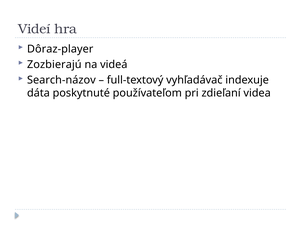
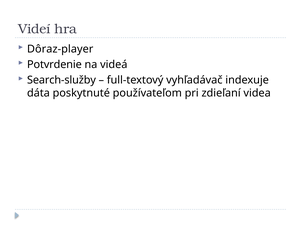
Zozbierajú: Zozbierajú -> Potvrdenie (54, 64)
Search-názov: Search-názov -> Search-služby (61, 80)
